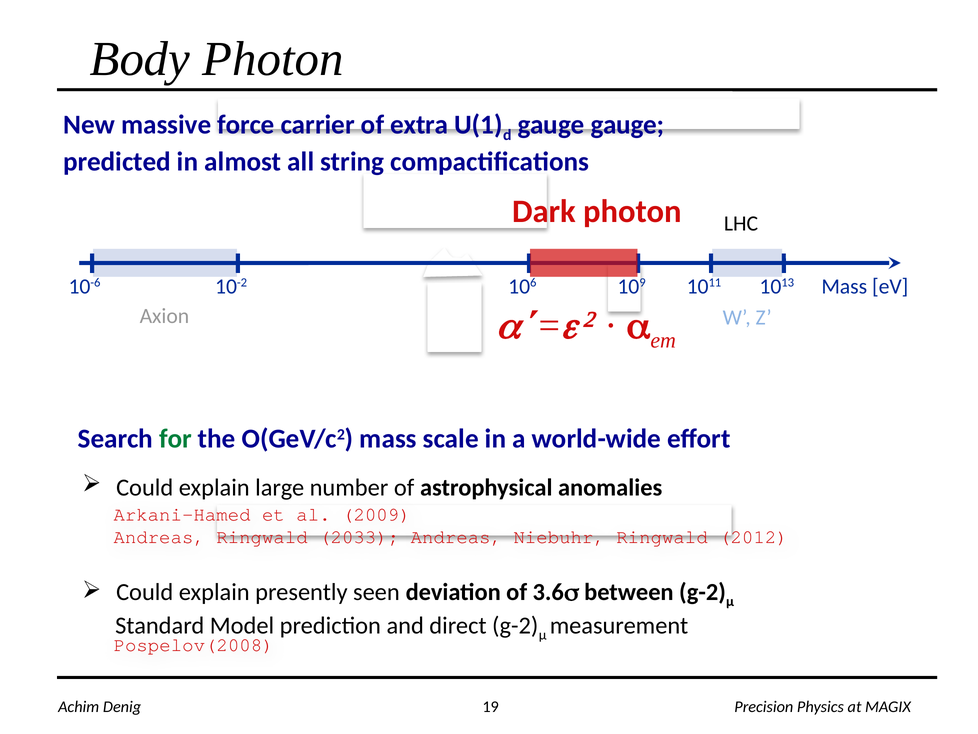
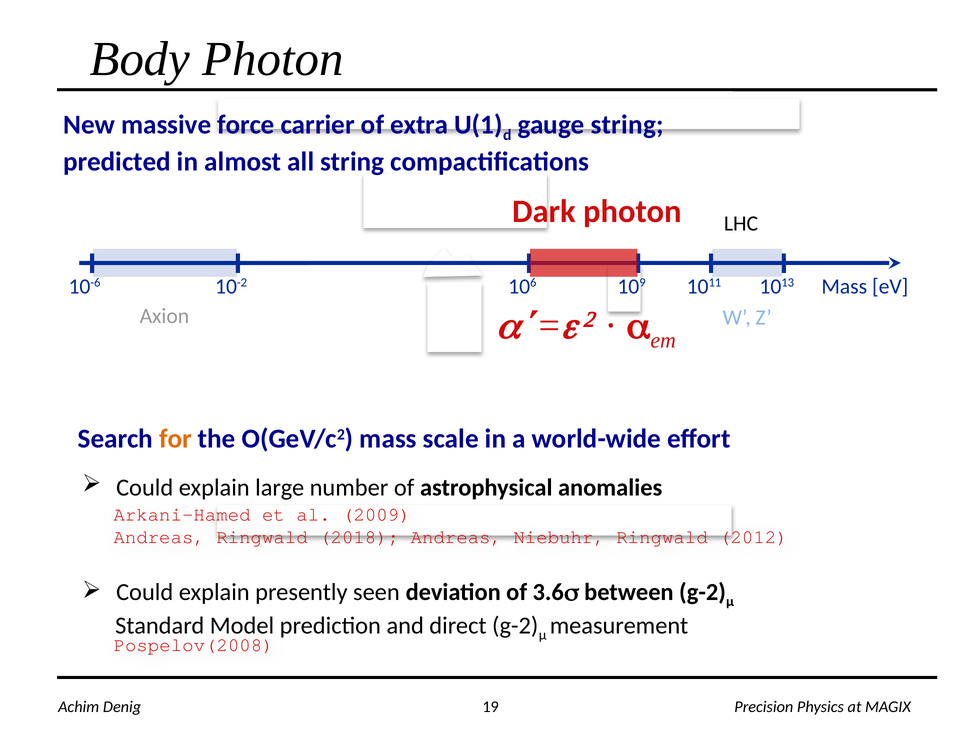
gauge gauge: gauge -> string (627, 124)
for colour: green -> orange (175, 439)
2033: 2033 -> 2018 (359, 537)
